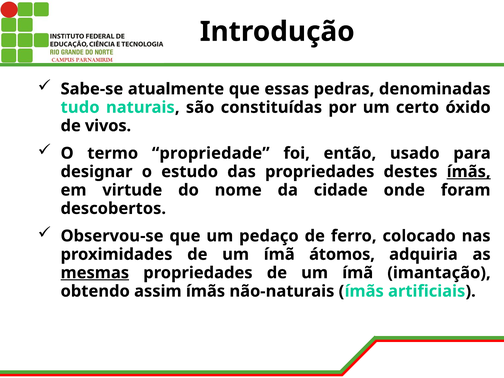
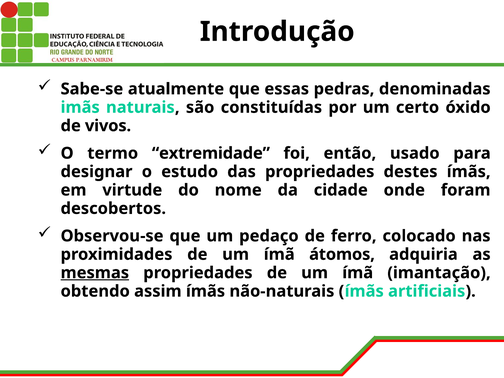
tudo: tudo -> imãs (80, 107)
propriedade: propriedade -> extremidade (211, 153)
ímãs underline: present -> none (469, 172)
